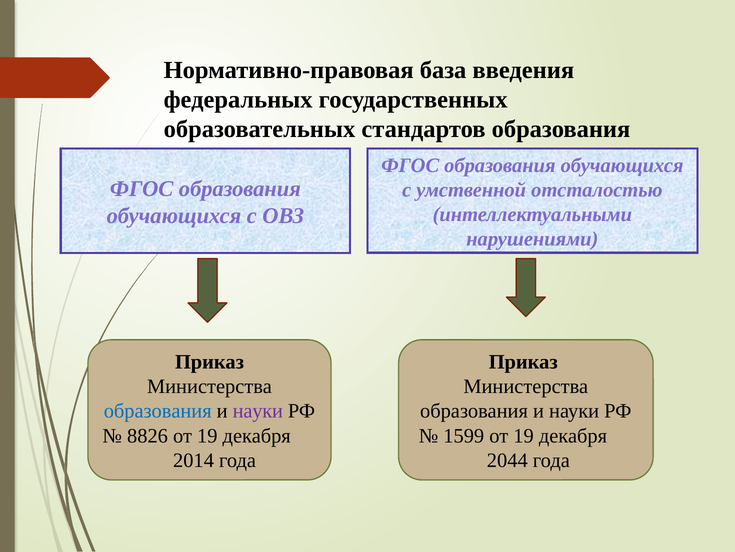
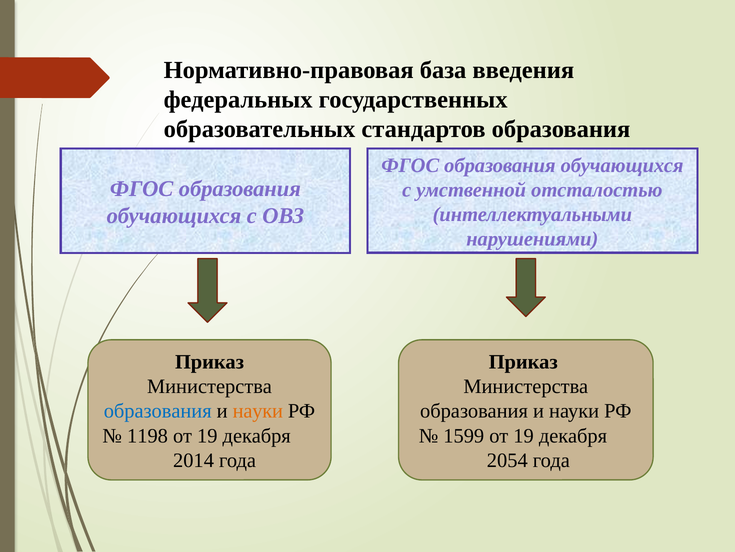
науки colour: purple -> orange (258, 411)
8826: 8826 -> 1198 (148, 435)
2044: 2044 -> 2054 (507, 460)
